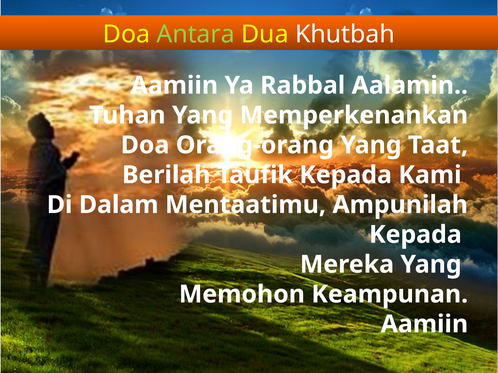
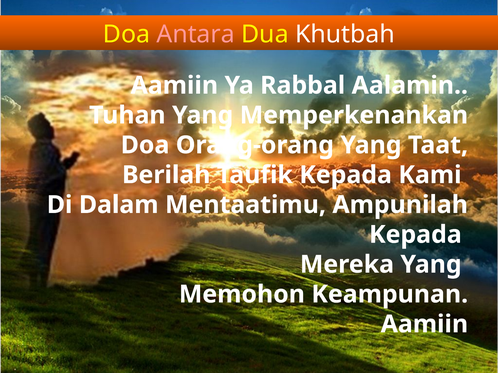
Antara colour: light green -> pink (196, 34)
